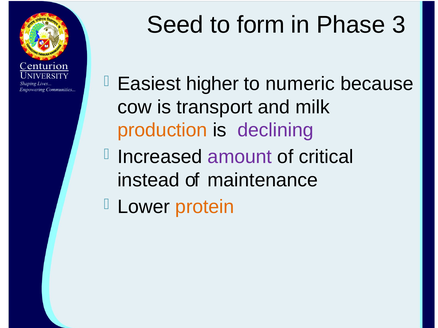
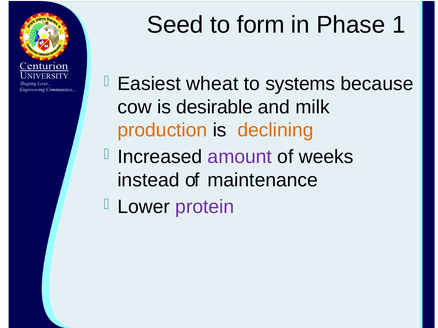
3: 3 -> 1 (399, 25)
higher: higher -> wheat (212, 84)
numeric: numeric -> systems (300, 84)
transport: transport -> desirable (215, 107)
declining colour: purple -> orange (275, 130)
critical: critical -> weeks (326, 157)
protein colour: orange -> purple (205, 207)
